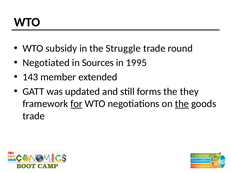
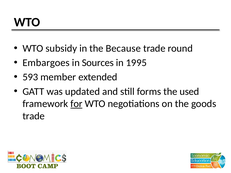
Struggle: Struggle -> Because (123, 48)
Negotiated: Negotiated -> Embargoes (46, 63)
143: 143 -> 593 (30, 77)
they: they -> used (189, 92)
the underline: present -> none (182, 104)
